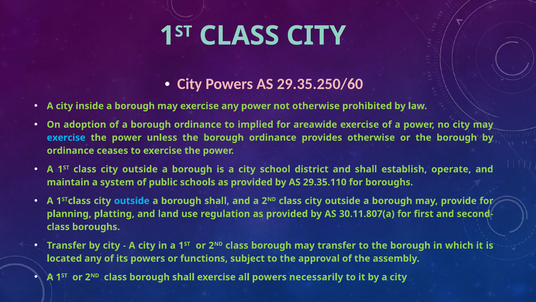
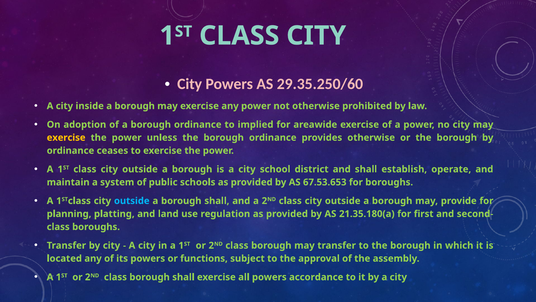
exercise colour: light blue -> yellow (66, 137)
29.35.110: 29.35.110 -> 67.53.653 (325, 182)
30.11.807(a: 30.11.807(a -> 21.35.180(a (367, 214)
necessarily: necessarily -> accordance (316, 277)
